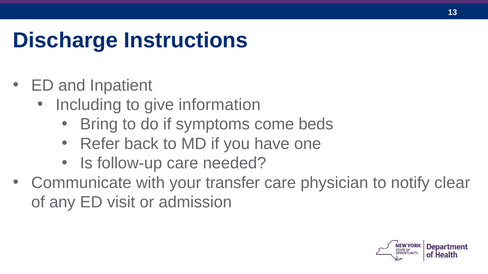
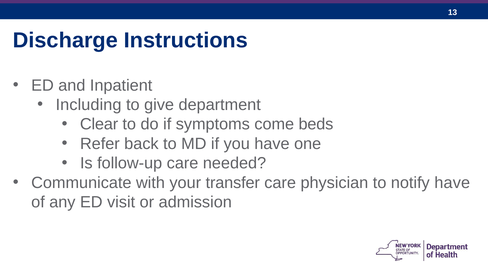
information: information -> department (220, 105)
Bring: Bring -> Clear (99, 125)
notify clear: clear -> have (452, 183)
